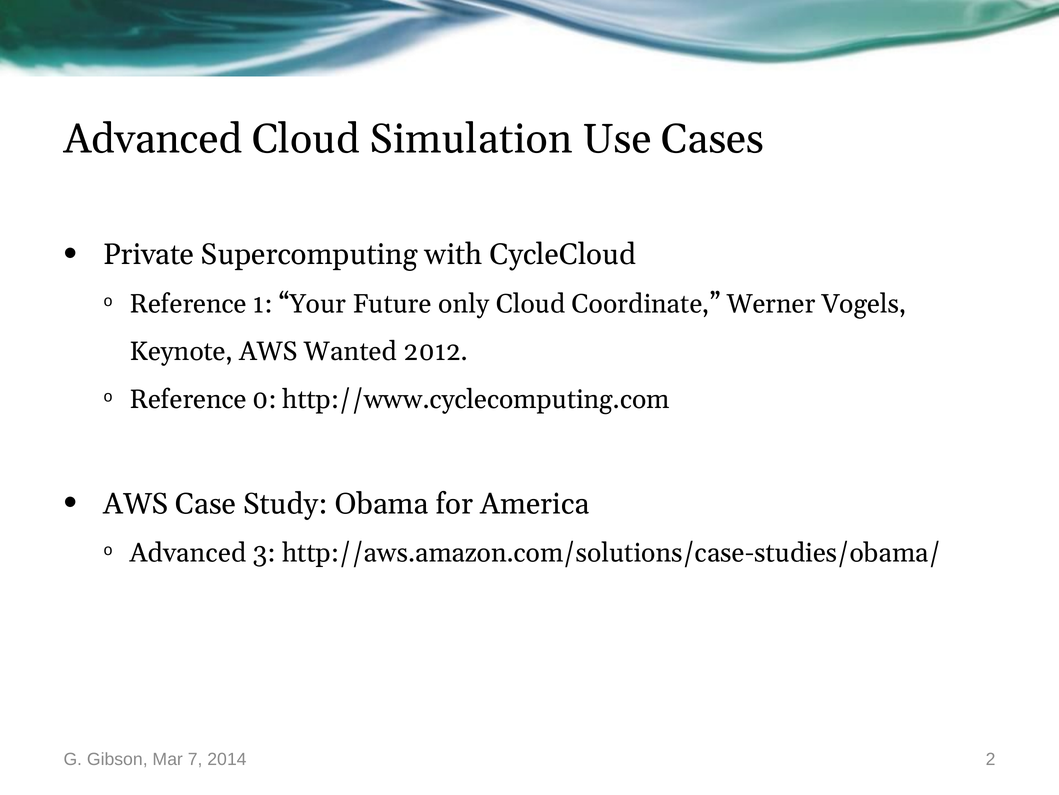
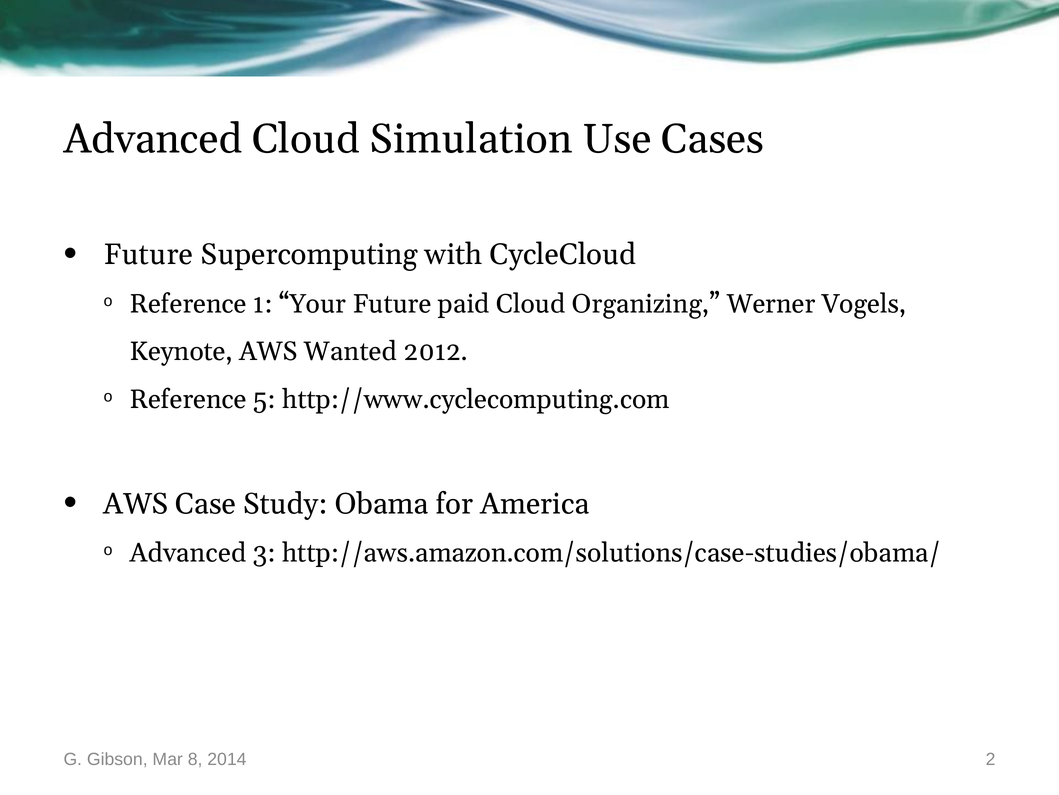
Private: Private -> Future (148, 254)
only: only -> paid (464, 304)
Coordinate: Coordinate -> Organizing (646, 304)
0: 0 -> 5 (264, 399)
7: 7 -> 8 (195, 758)
